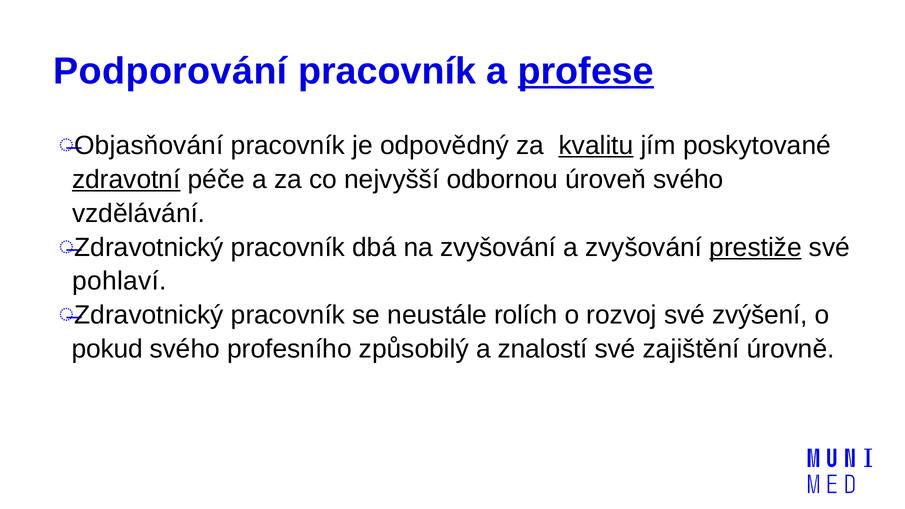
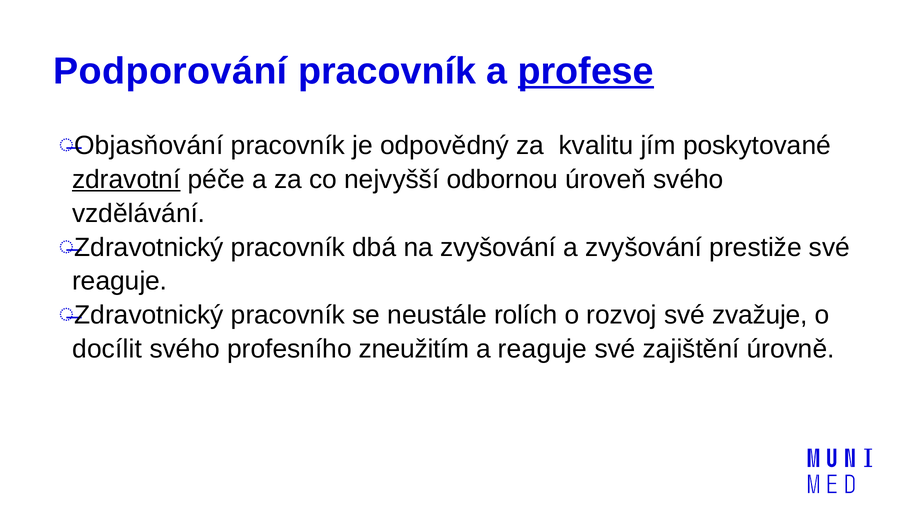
kvalitu underline: present -> none (596, 146)
prestiže underline: present -> none (756, 247)
pohlaví: pohlaví -> reaguje (120, 281)
zvýšení: zvýšení -> zvažuje (760, 315)
pokud: pokud -> docílit (107, 349)
způsobilý: způsobilý -> zneužitím (414, 349)
a znalostí: znalostí -> reaguje (543, 349)
